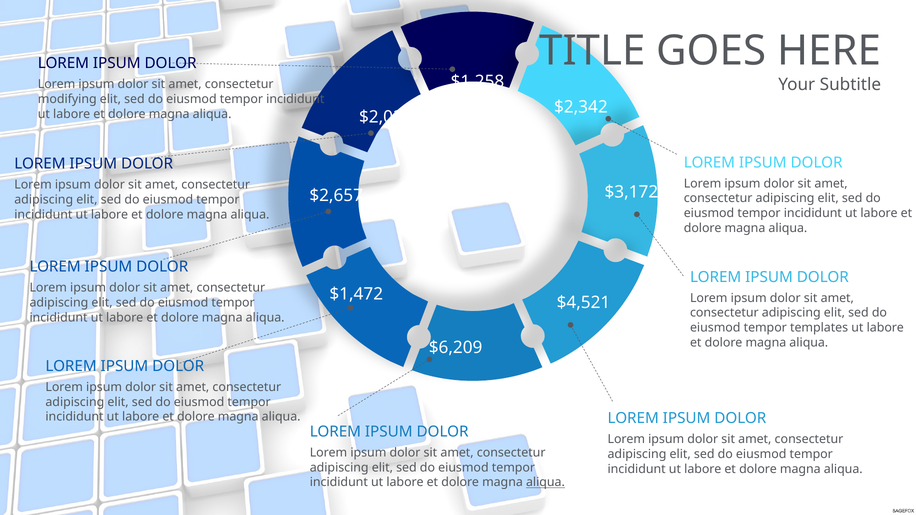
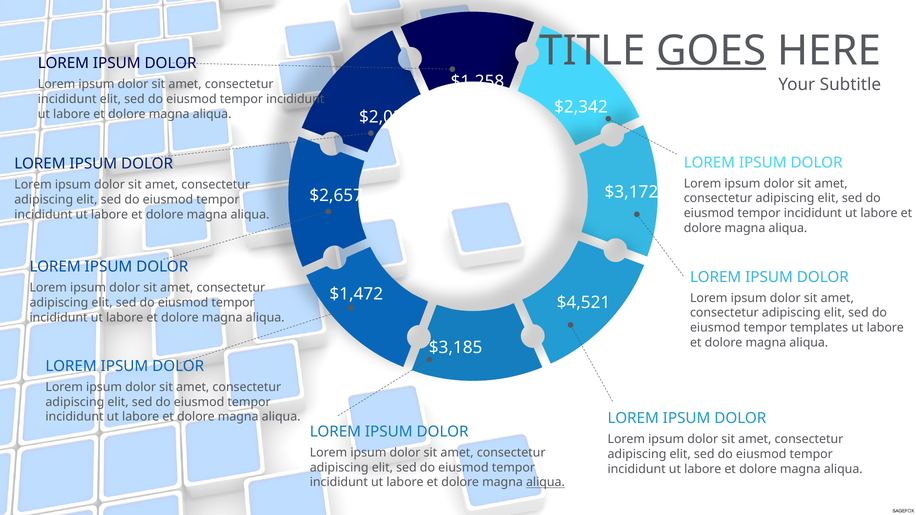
GOES underline: none -> present (711, 51)
modifying: modifying -> incididunt (67, 99)
$6,209: $6,209 -> $3,185 (456, 348)
